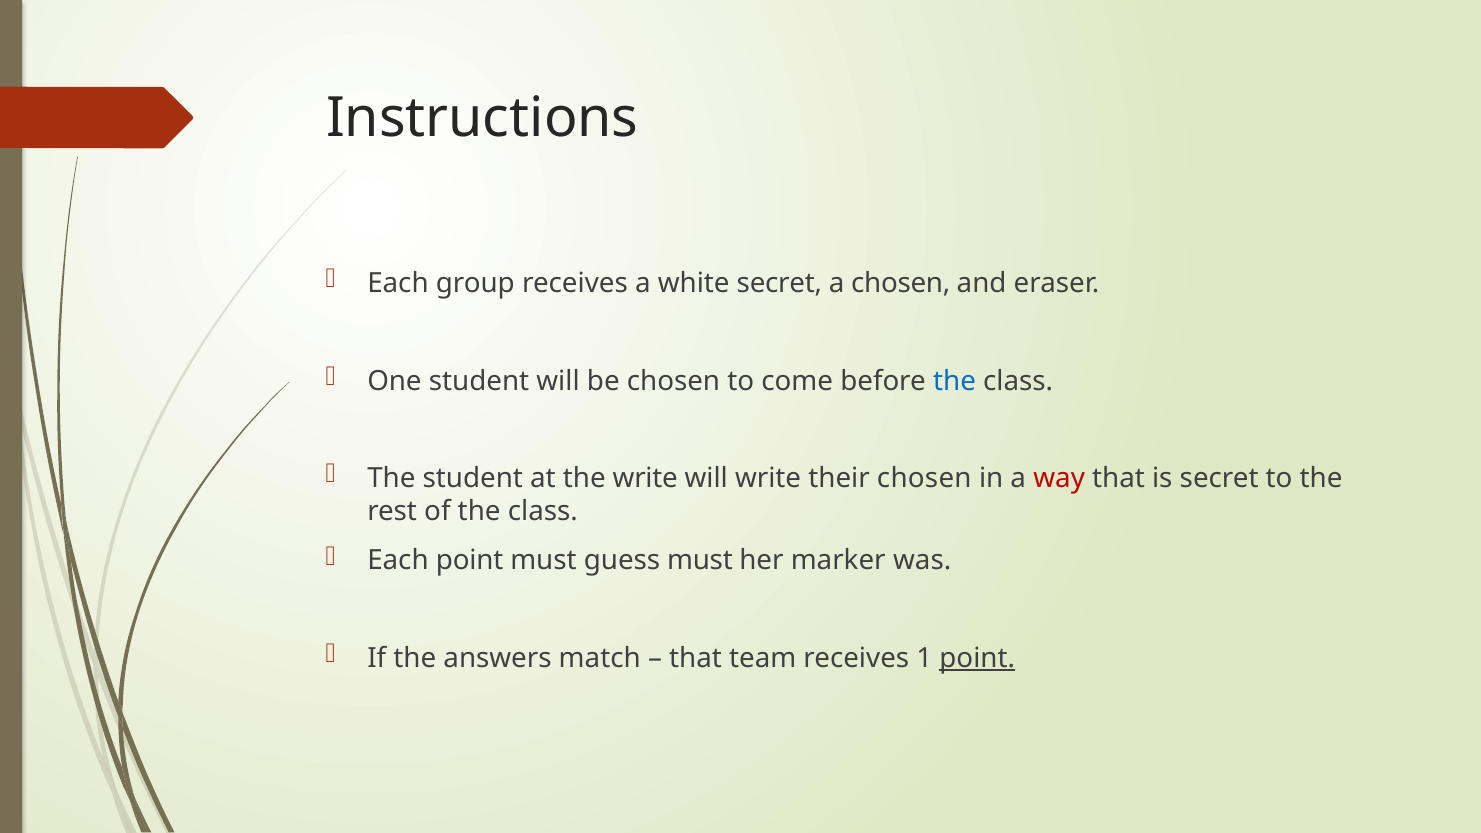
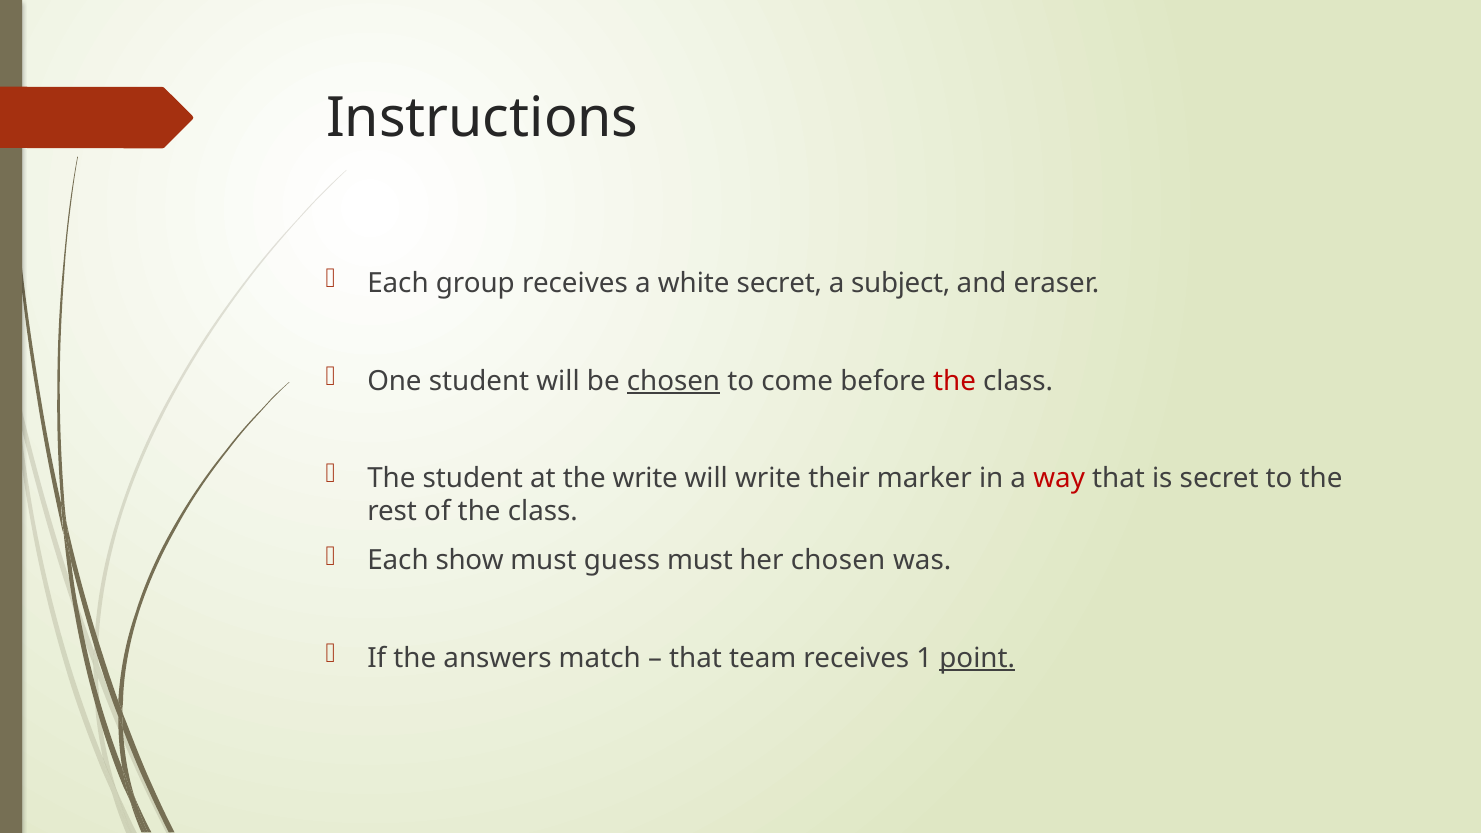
a chosen: chosen -> subject (901, 283)
chosen underline: none -> present (673, 381)
the colour: blue -> red (955, 381)
their chosen: chosen -> marker (924, 478)
Each point: point -> show (470, 560)
her marker: marker -> chosen (838, 560)
